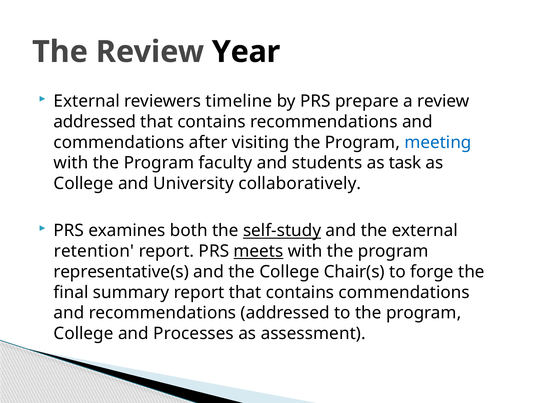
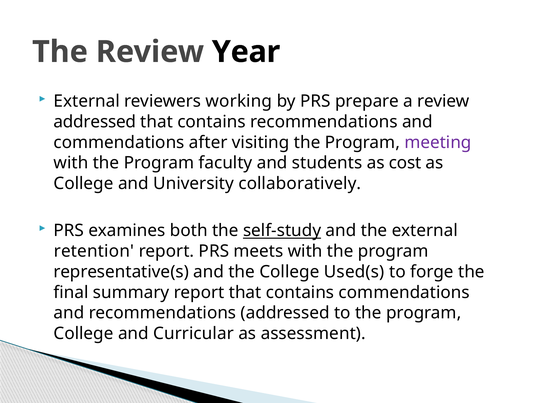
timeline: timeline -> working (239, 101)
meeting colour: blue -> purple (438, 142)
task: task -> cost (405, 163)
meets underline: present -> none (258, 251)
Chair(s: Chair(s -> Used(s (354, 272)
Processes: Processes -> Curricular (194, 333)
